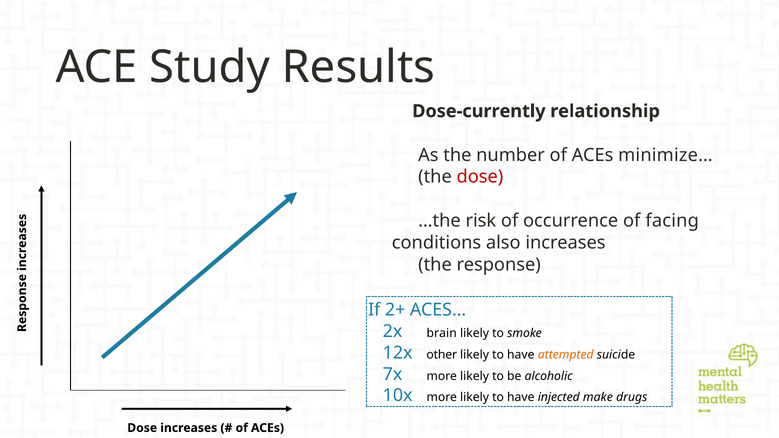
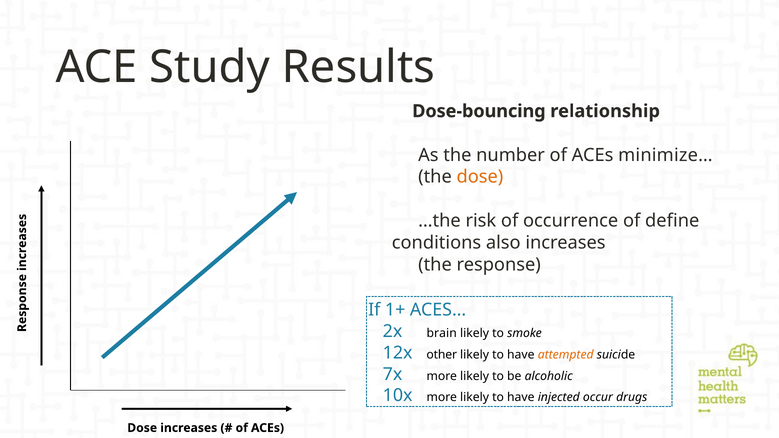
Dose-currently: Dose-currently -> Dose-bouncing (479, 111)
dose colour: red -> orange (480, 177)
facing: facing -> define (672, 221)
2+: 2+ -> 1+ (395, 310)
make: make -> occur (598, 398)
